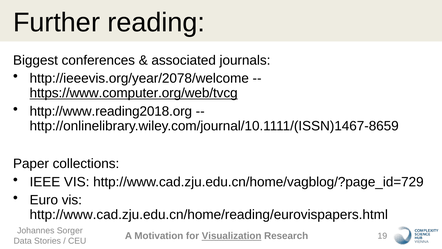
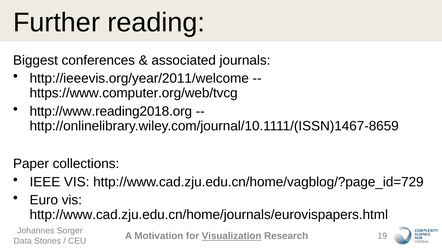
http://ieeevis.org/year/2078/welcome: http://ieeevis.org/year/2078/welcome -> http://ieeevis.org/year/2011/welcome (139, 78)
https://www.computer.org/web/tvcg underline: present -> none (134, 93)
http://www.cad.zju.edu.cn/home/reading/eurovispapers.html: http://www.cad.zju.edu.cn/home/reading/eurovispapers.html -> http://www.cad.zju.edu.cn/home/journals/eurovispapers.html (209, 214)
